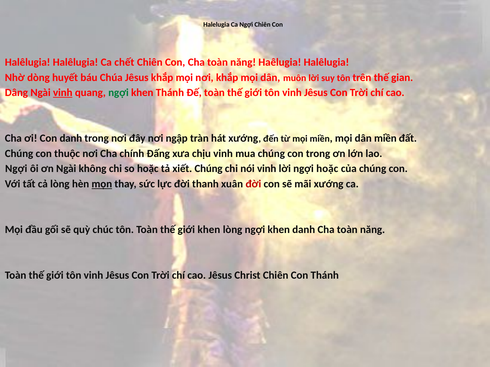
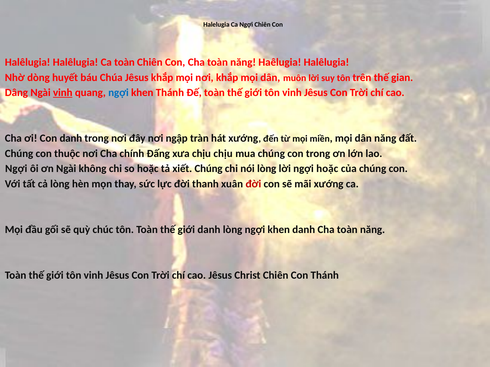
Ca chết: chết -> toàn (124, 62)
ngợi colour: green -> blue (118, 93)
dân miền: miền -> năng (385, 138)
chịu vinh: vinh -> chịu (223, 154)
nói vinh: vinh -> lòng (267, 169)
mọn underline: present -> none (102, 184)
giới khen: khen -> danh (209, 230)
